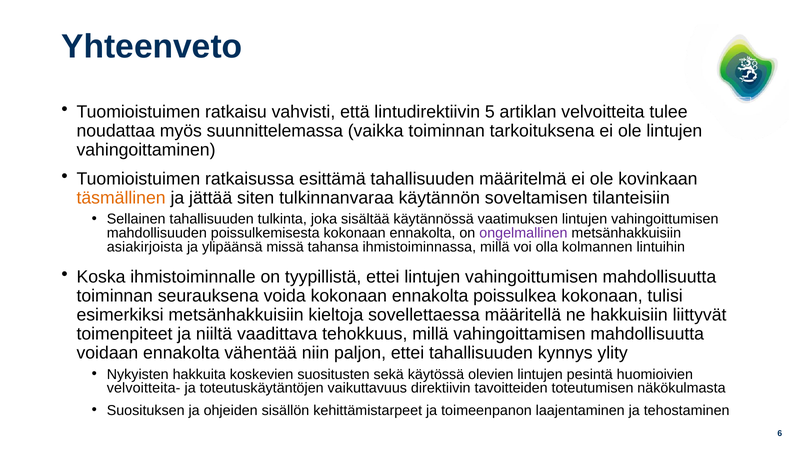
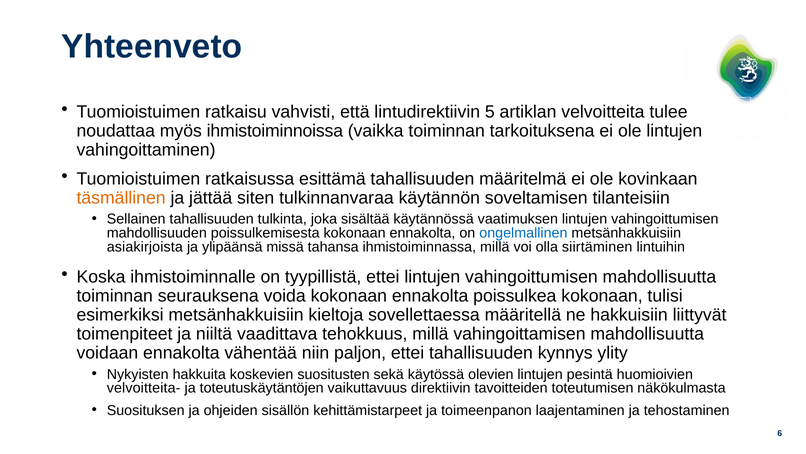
suunnittelemassa: suunnittelemassa -> ihmistoiminnoissa (275, 131)
ongelmallinen colour: purple -> blue (523, 233)
kolmannen: kolmannen -> siirtäminen (597, 247)
